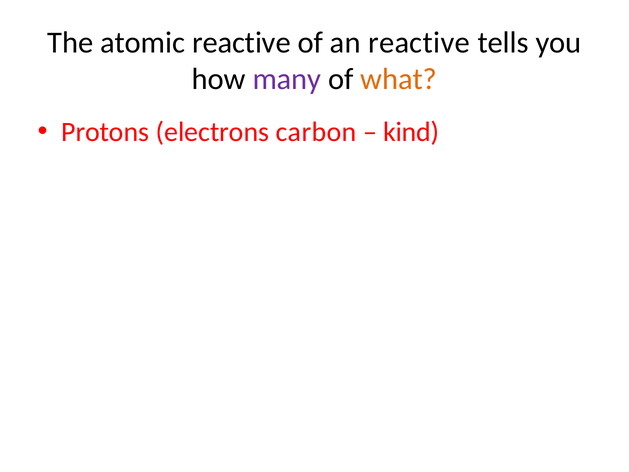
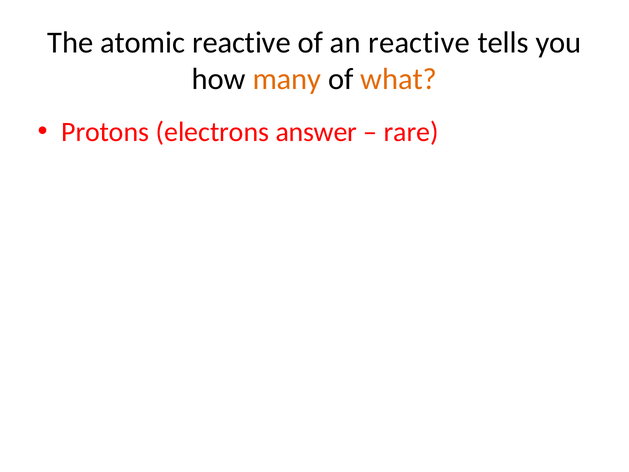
many colour: purple -> orange (287, 79)
carbon: carbon -> answer (316, 132)
kind: kind -> rare (411, 132)
